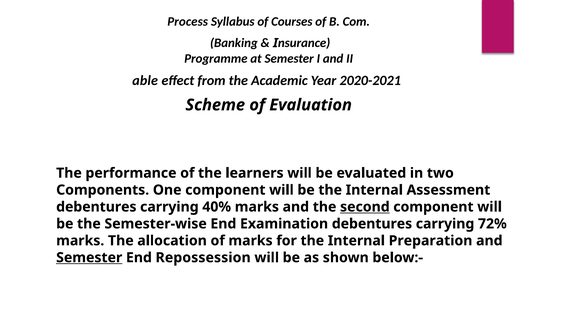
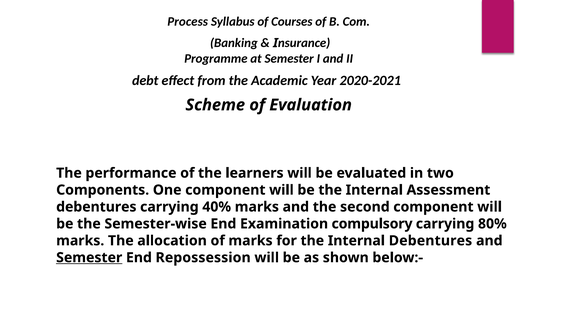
able: able -> debt (145, 81)
second underline: present -> none (365, 207)
Examination debentures: debentures -> compulsory (372, 224)
72%: 72% -> 80% (492, 224)
Internal Preparation: Preparation -> Debentures (430, 240)
